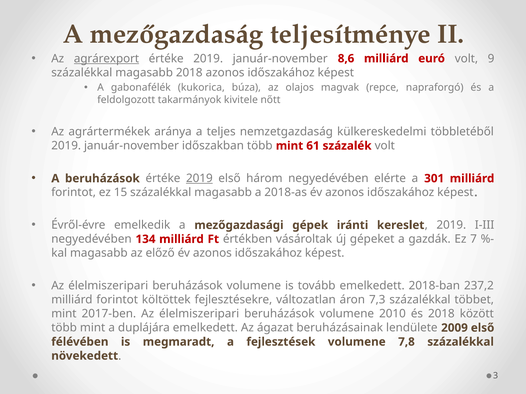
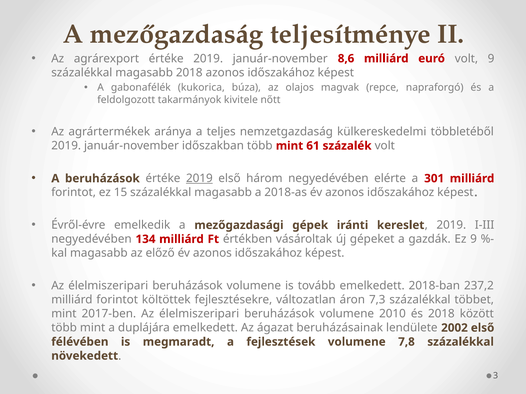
agrárexport underline: present -> none (106, 59)
Ez 7: 7 -> 9 (474, 239)
2009: 2009 -> 2002 (454, 328)
